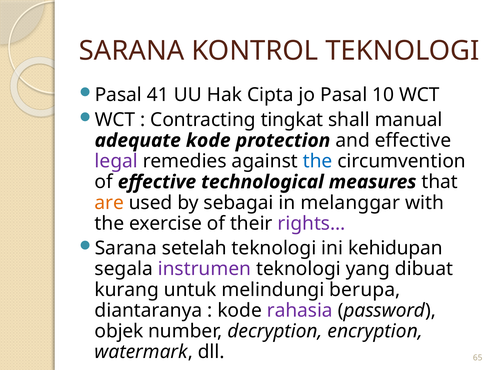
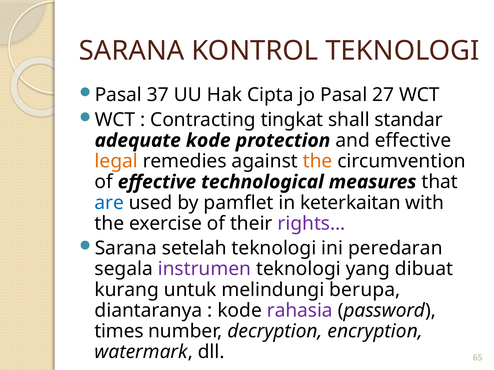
41: 41 -> 37 (158, 95)
10: 10 -> 27 (383, 95)
manual: manual -> standar (409, 120)
legal colour: purple -> orange (116, 161)
the colour: blue -> orange (318, 161)
are colour: orange -> blue (109, 203)
sebagai: sebagai -> pamflet (239, 203)
melanggar: melanggar -> keterkaitan (350, 203)
kehidupan: kehidupan -> peredaran (395, 249)
objek: objek -> times (119, 332)
